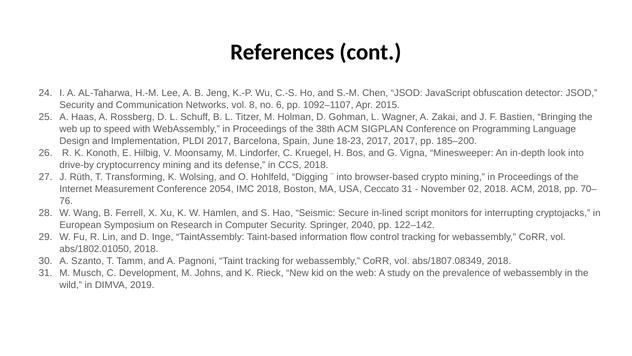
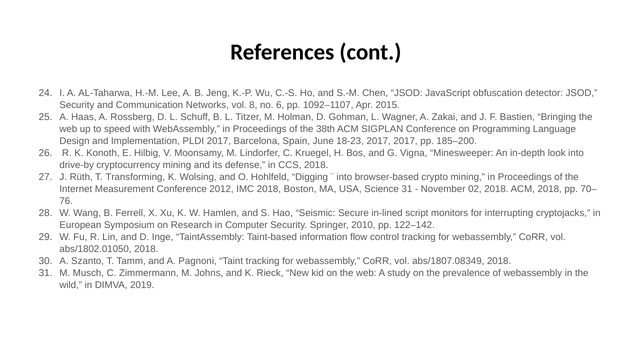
2054: 2054 -> 2012 (222, 189)
Ceccato: Ceccato -> Science (382, 189)
2040: 2040 -> 2010 (363, 225)
Development: Development -> Zimmermann (149, 273)
